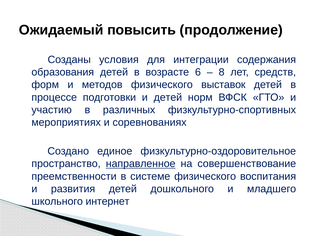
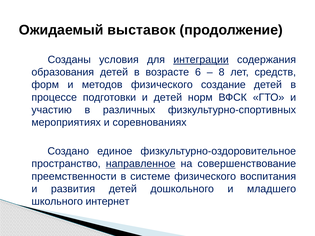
повысить: повысить -> выставок (142, 30)
интеграции underline: none -> present (201, 60)
выставок: выставок -> создание (223, 85)
